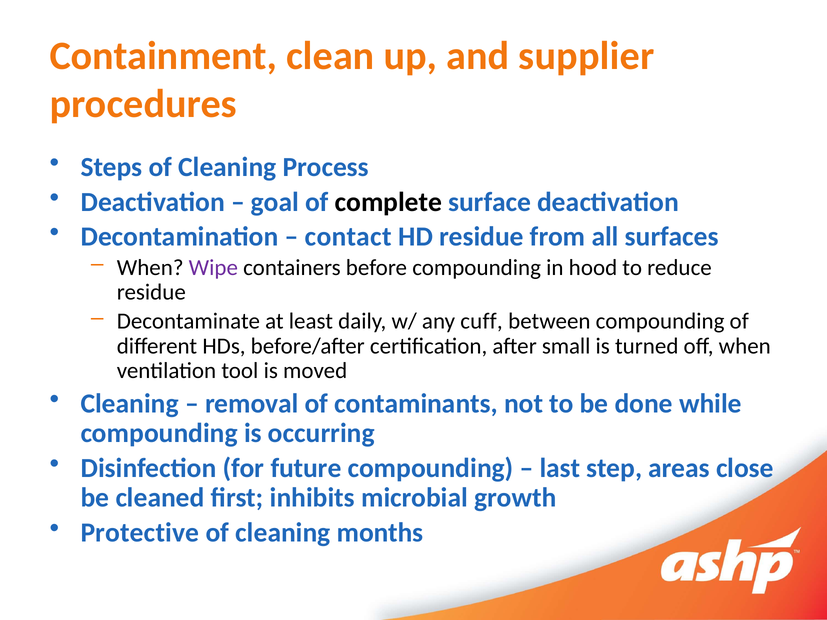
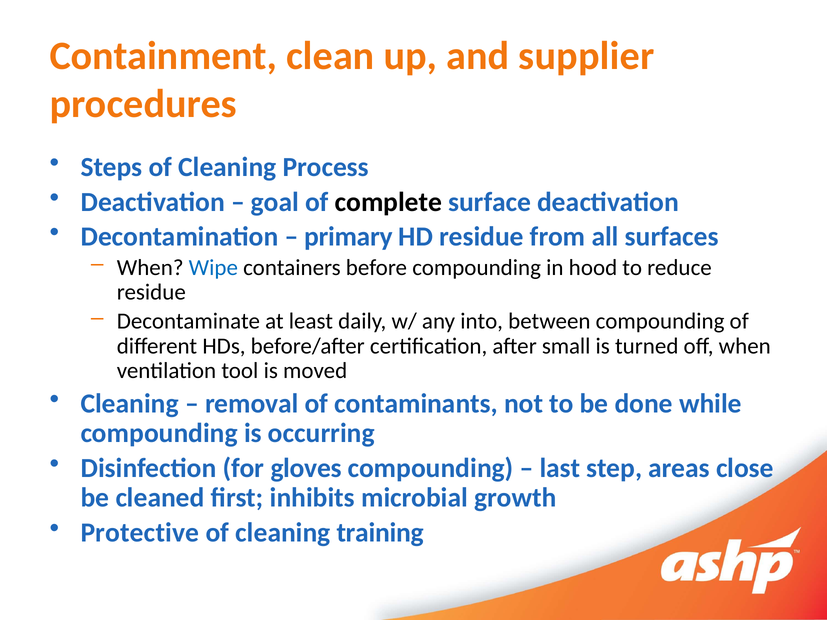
contact: contact -> primary (348, 237)
Wipe colour: purple -> blue (213, 268)
cuff: cuff -> into (482, 321)
future: future -> gloves (306, 468)
months: months -> training (380, 533)
